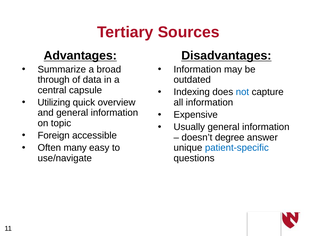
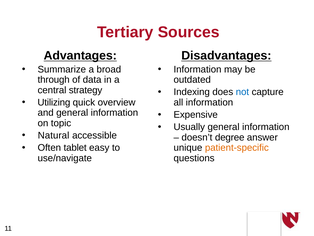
capsule: capsule -> strategy (86, 90)
Foreign: Foreign -> Natural (54, 135)
many: many -> tablet (75, 147)
patient-specific colour: blue -> orange (237, 147)
